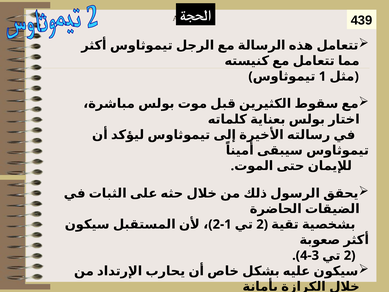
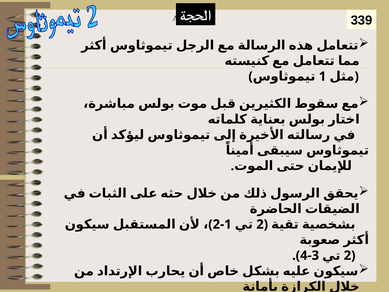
439: 439 -> 339 (362, 20)
